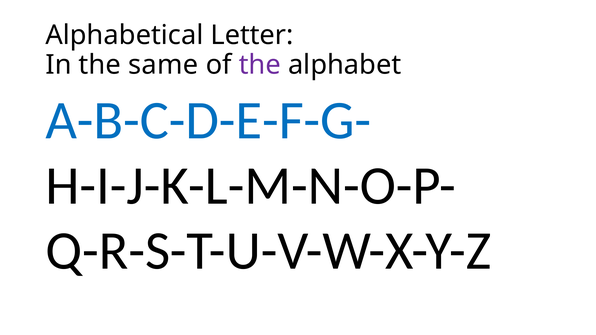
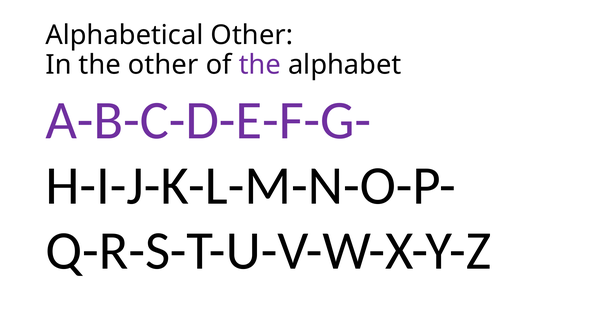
Alphabetical Letter: Letter -> Other (252, 35)
the same: same -> other (163, 65)
A-B-C-D-E-F-G- colour: blue -> purple (208, 121)
